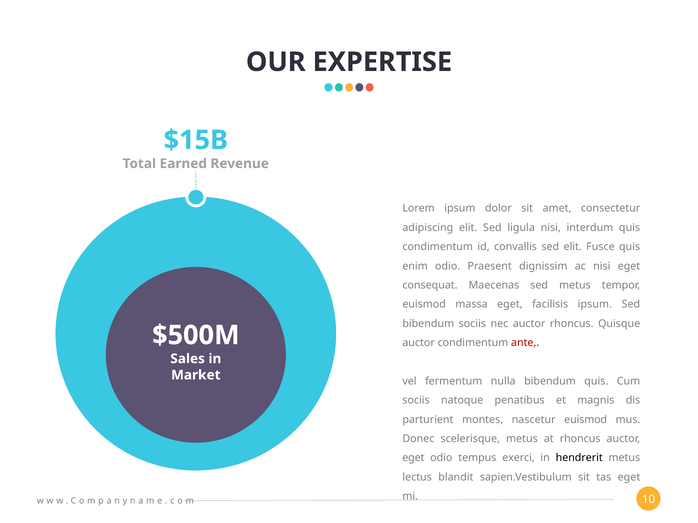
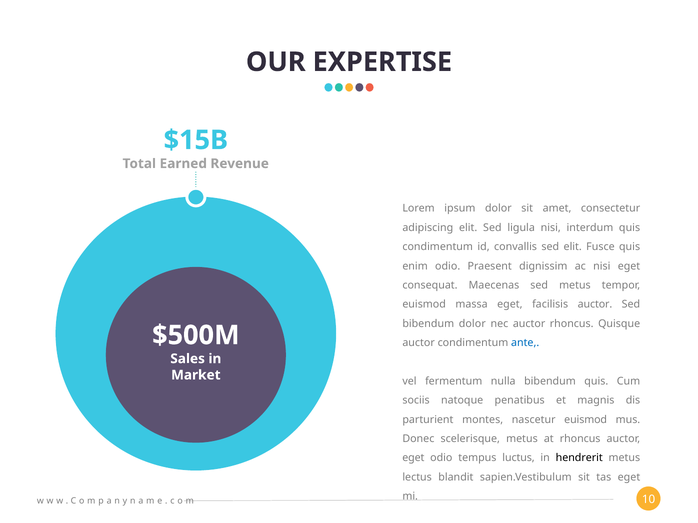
facilisis ipsum: ipsum -> auctor (595, 305)
bibendum sociis: sociis -> dolor (472, 324)
ante colour: red -> blue (525, 343)
exerci: exerci -> luctus (519, 458)
